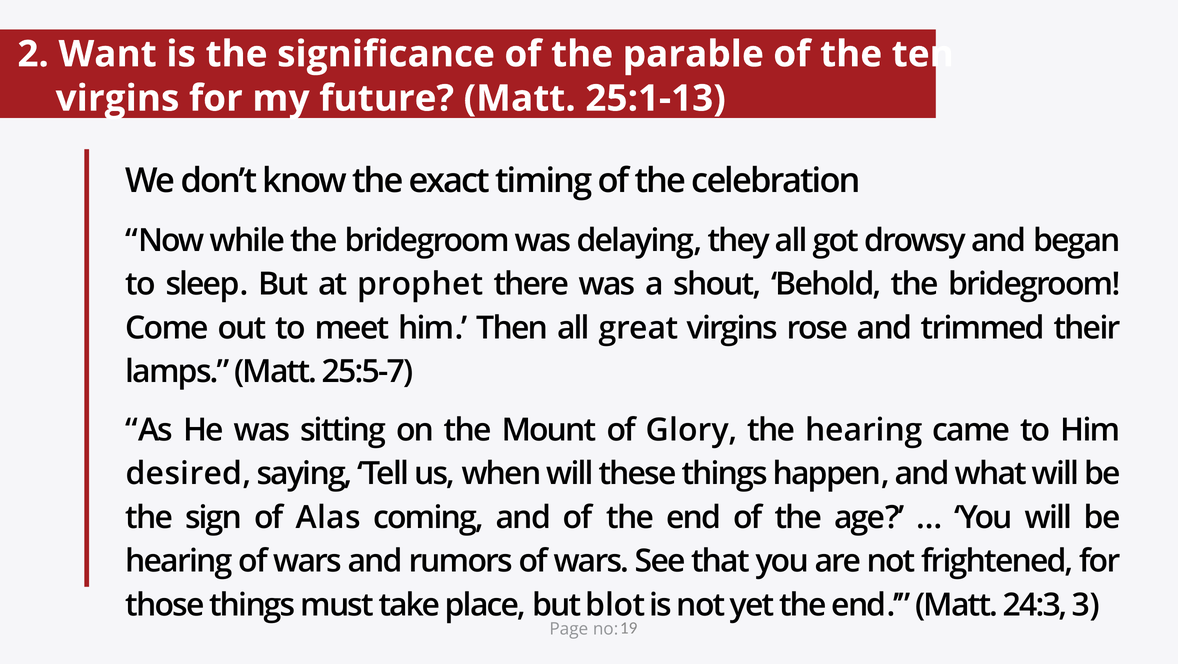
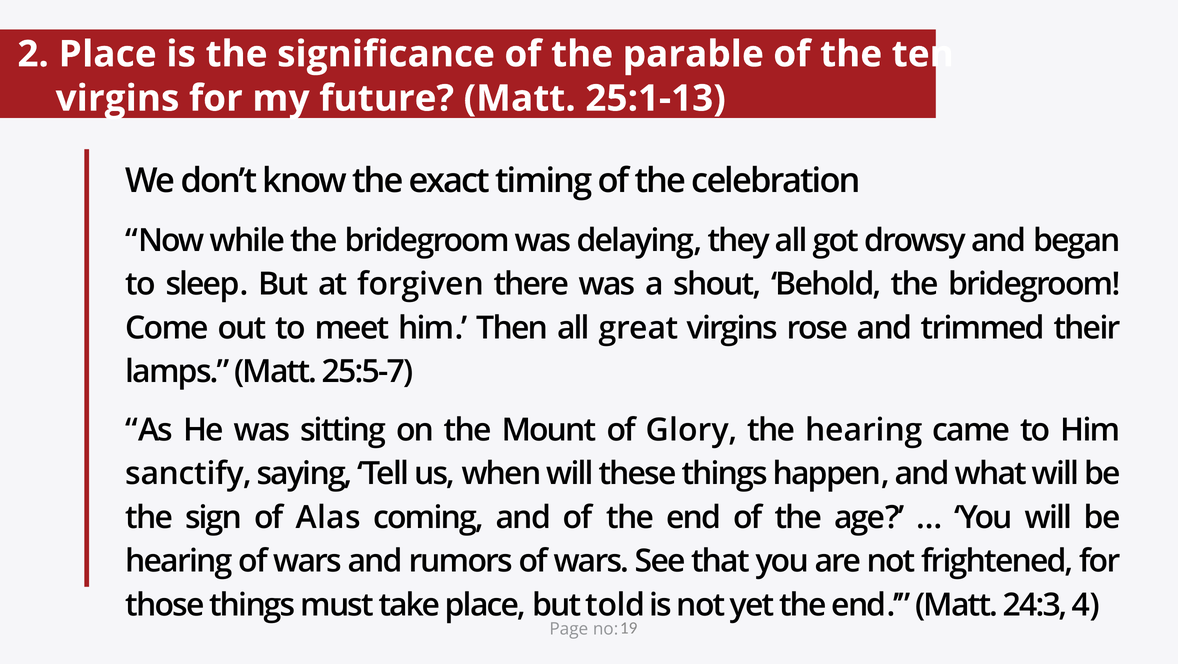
2 Want: Want -> Place (108, 54)
prophet: prophet -> forgiven (421, 284)
desired: desired -> sanctify (189, 474)
blot: blot -> told (615, 605)
3: 3 -> 4 (1086, 605)
